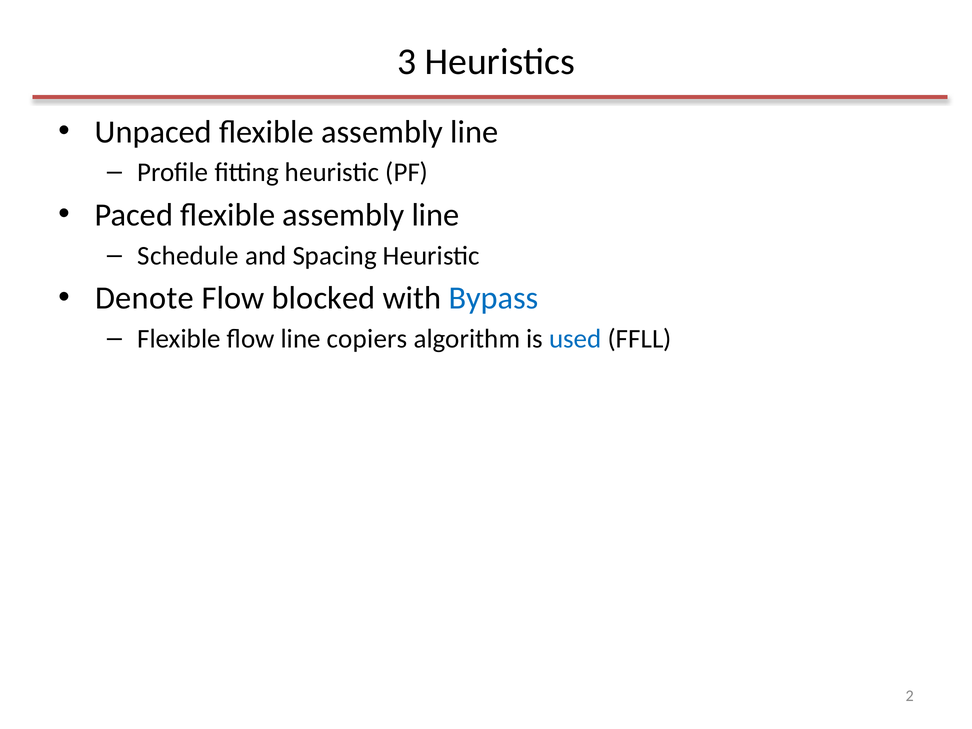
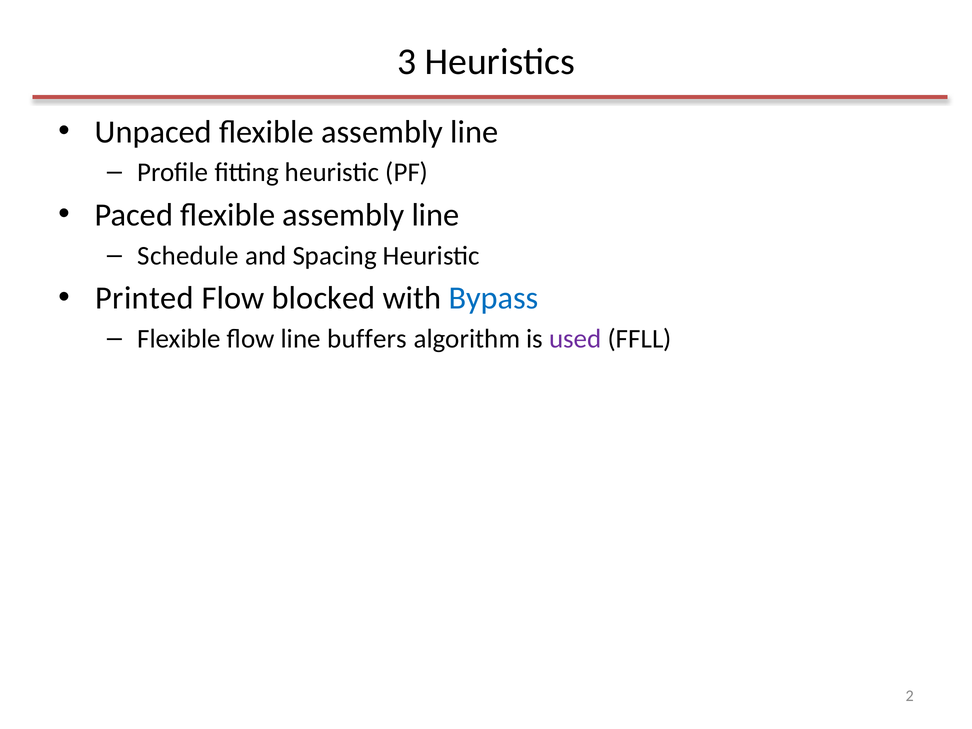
Denote: Denote -> Printed (145, 298)
copiers: copiers -> buffers (367, 339)
used colour: blue -> purple (575, 339)
